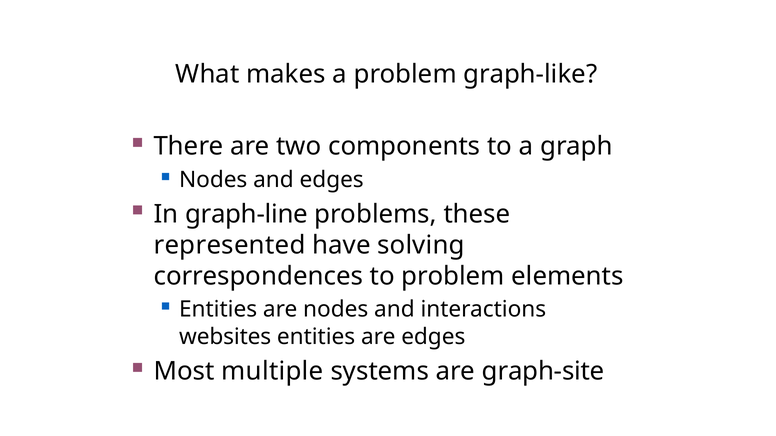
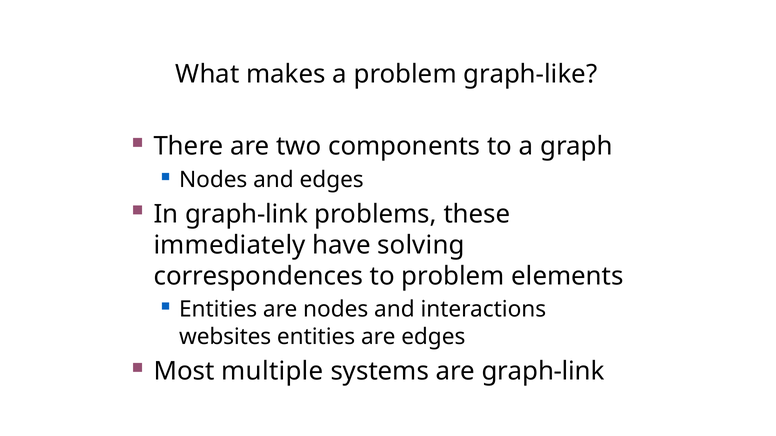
In graph-line: graph-line -> graph-link (246, 214)
represented: represented -> immediately (230, 245)
are graph-site: graph-site -> graph-link (543, 372)
